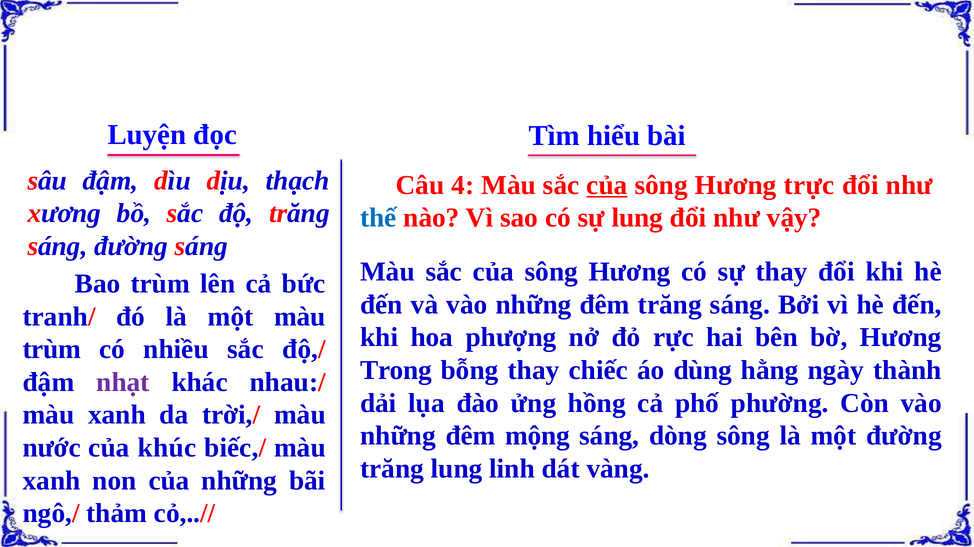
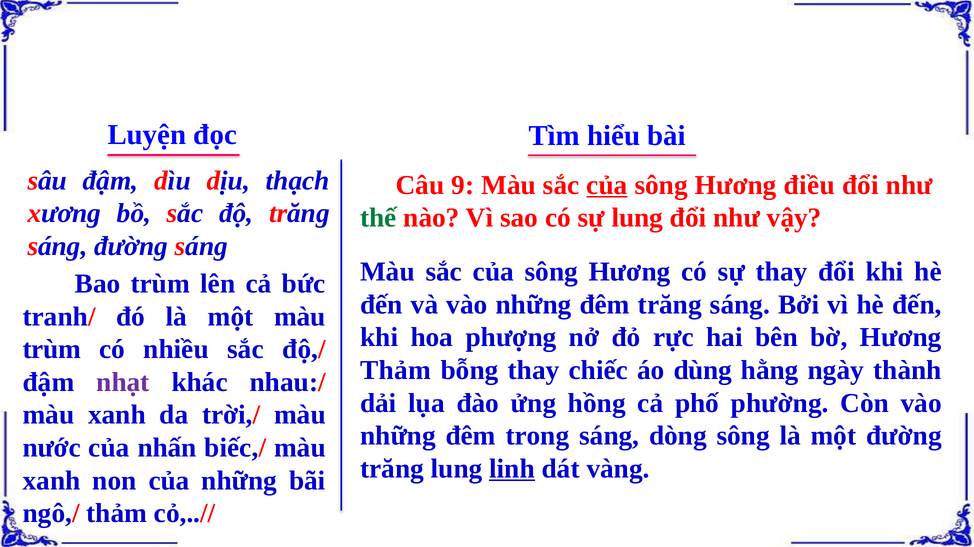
4: 4 -> 9 (463, 185)
trực: trực -> điều (809, 185)
thế colour: blue -> green (378, 218)
Trong: Trong -> Thảm (396, 370)
mộng: mộng -> trong (537, 436)
khúc: khúc -> nhấn (167, 448)
linh underline: none -> present (512, 469)
